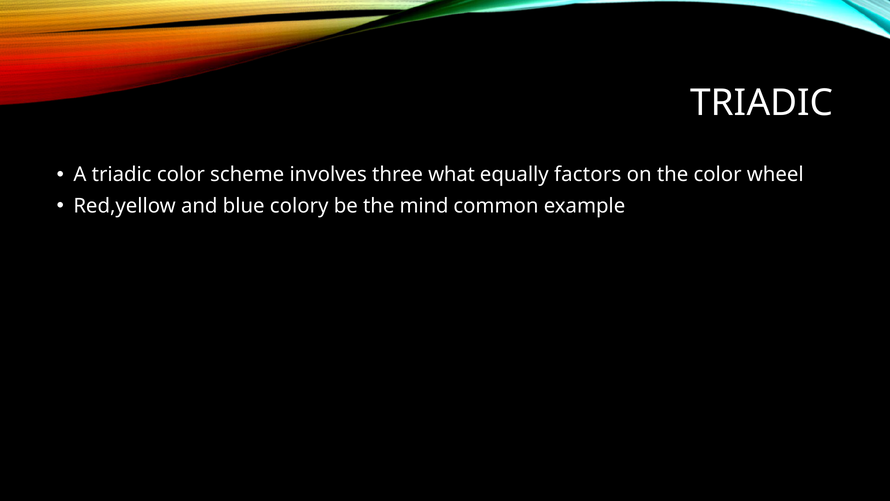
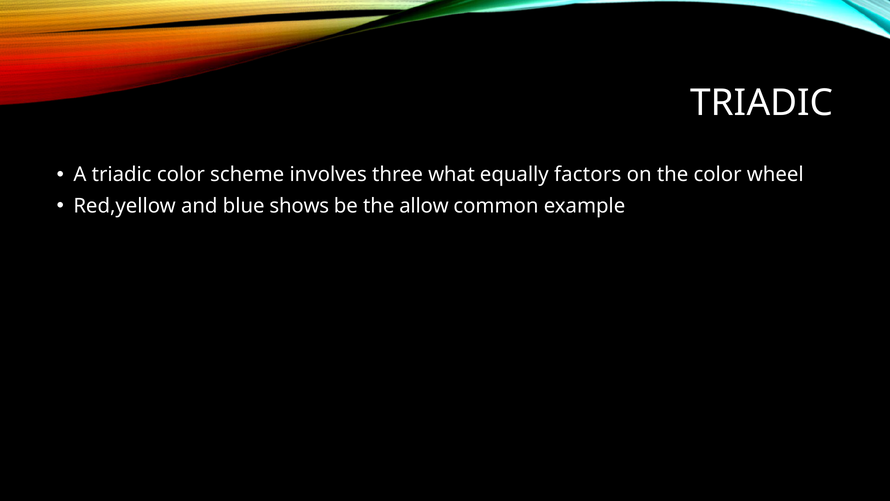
colory: colory -> shows (299, 206)
mind: mind -> allow (424, 206)
